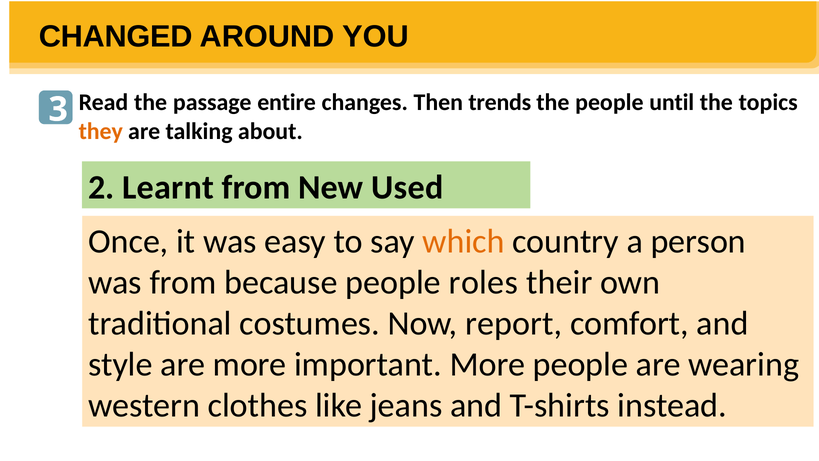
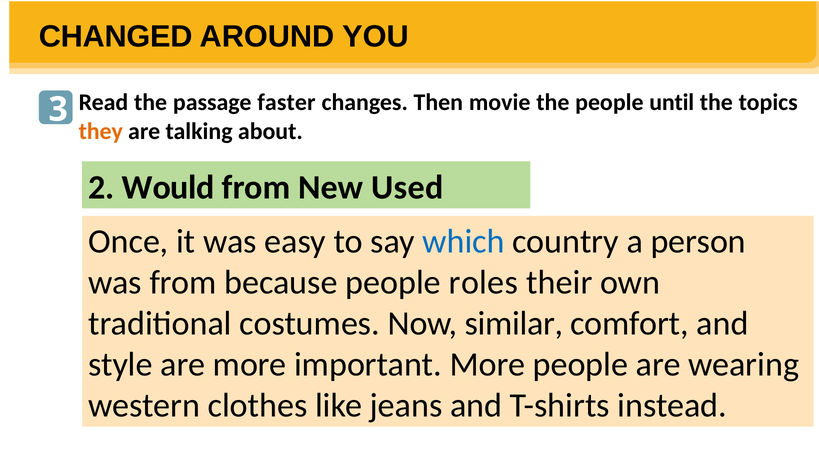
entire: entire -> faster (286, 103)
trends: trends -> movie (500, 103)
Learnt: Learnt -> Would (168, 187)
which colour: orange -> blue (464, 242)
report: report -> similar (514, 323)
